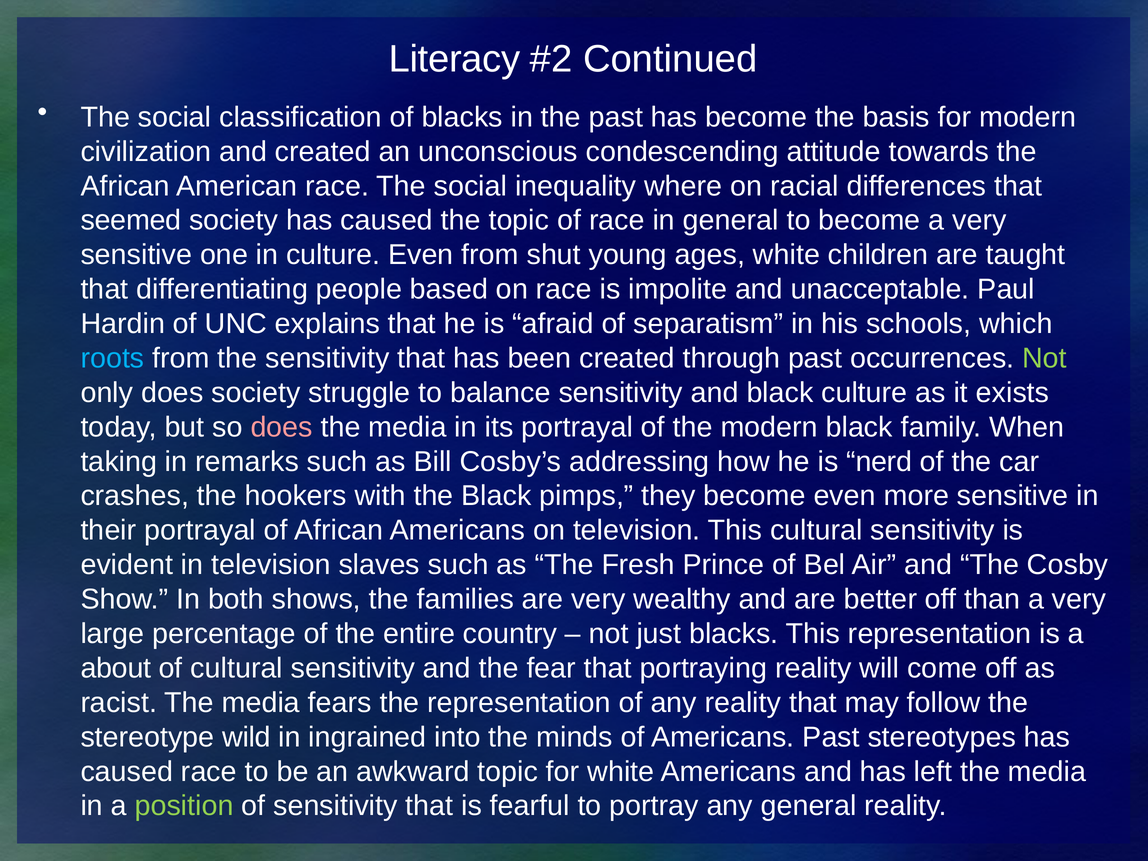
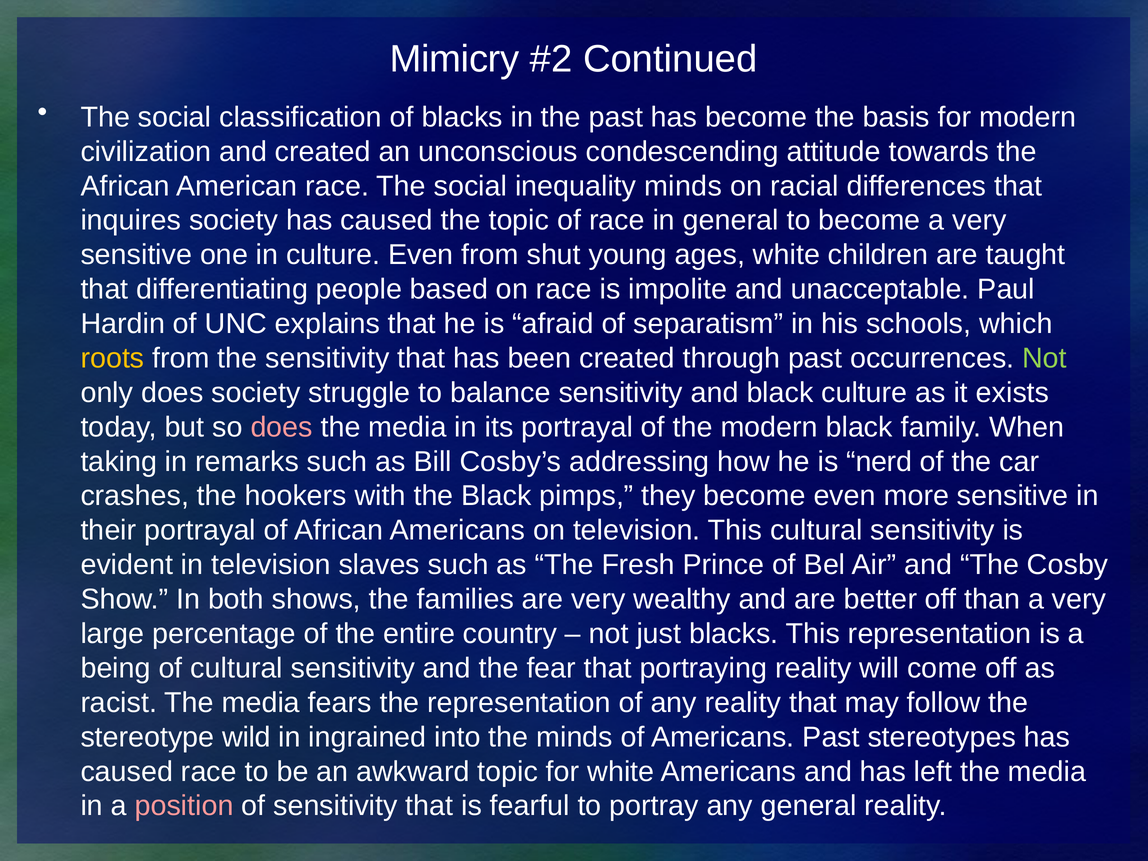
Literacy: Literacy -> Mimicry (455, 59)
inequality where: where -> minds (683, 186)
seemed: seemed -> inquires (131, 220)
roots colour: light blue -> yellow (112, 358)
about: about -> being (116, 668)
position colour: light green -> pink (184, 806)
